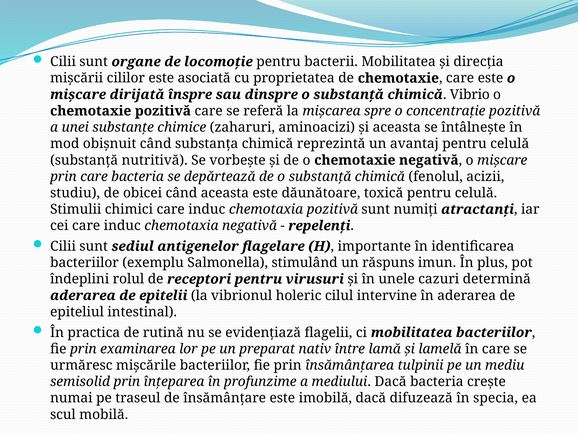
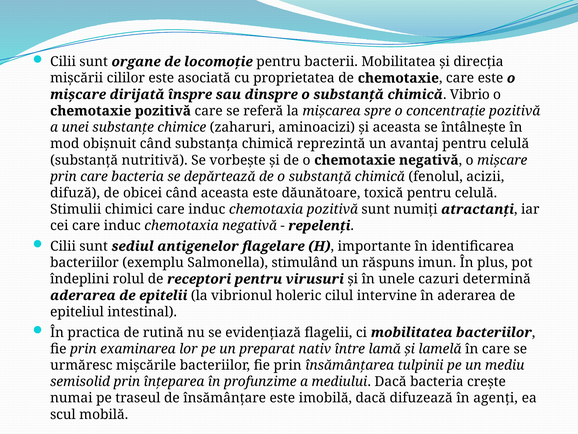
studiu: studiu -> difuză (75, 193)
specia: specia -> agenţi (496, 398)
